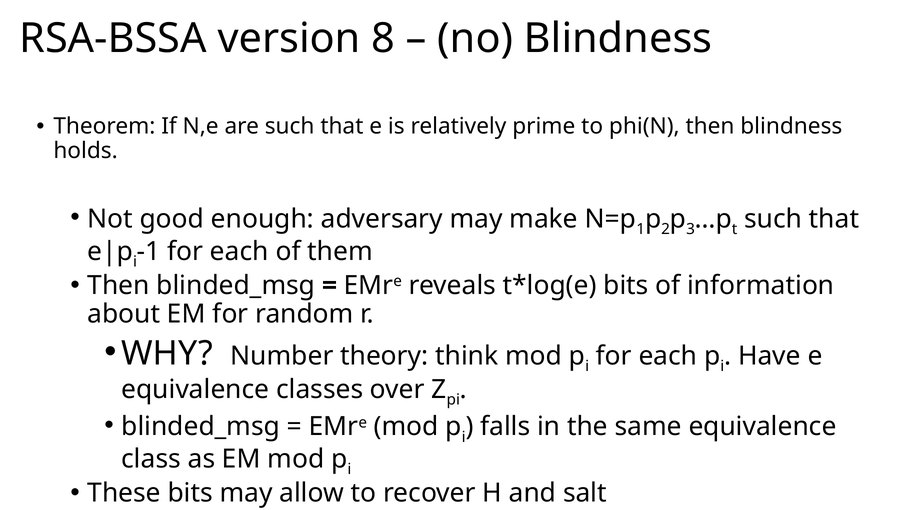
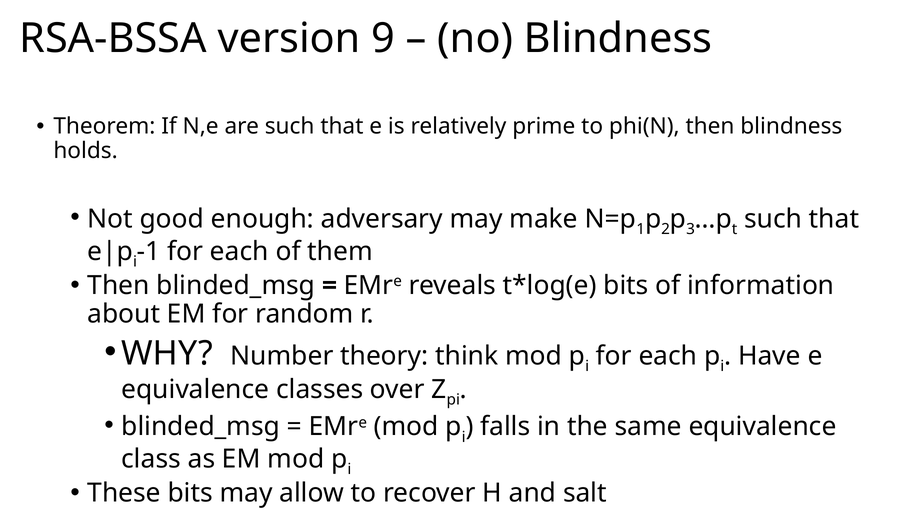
8: 8 -> 9 (383, 38)
